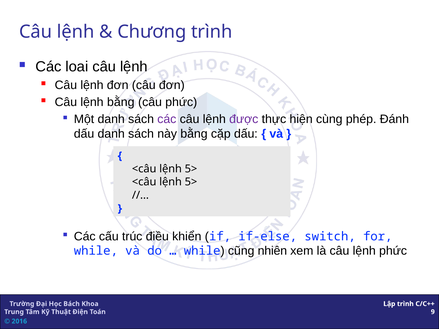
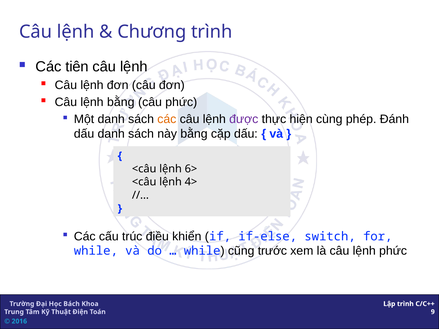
loai: loai -> tiên (77, 67)
các colour: purple -> orange (167, 119)
5>: 5> -> 6> (191, 169)
5>: 5> -> 4> (191, 182)
nhiên: nhiên -> trước (272, 251)
